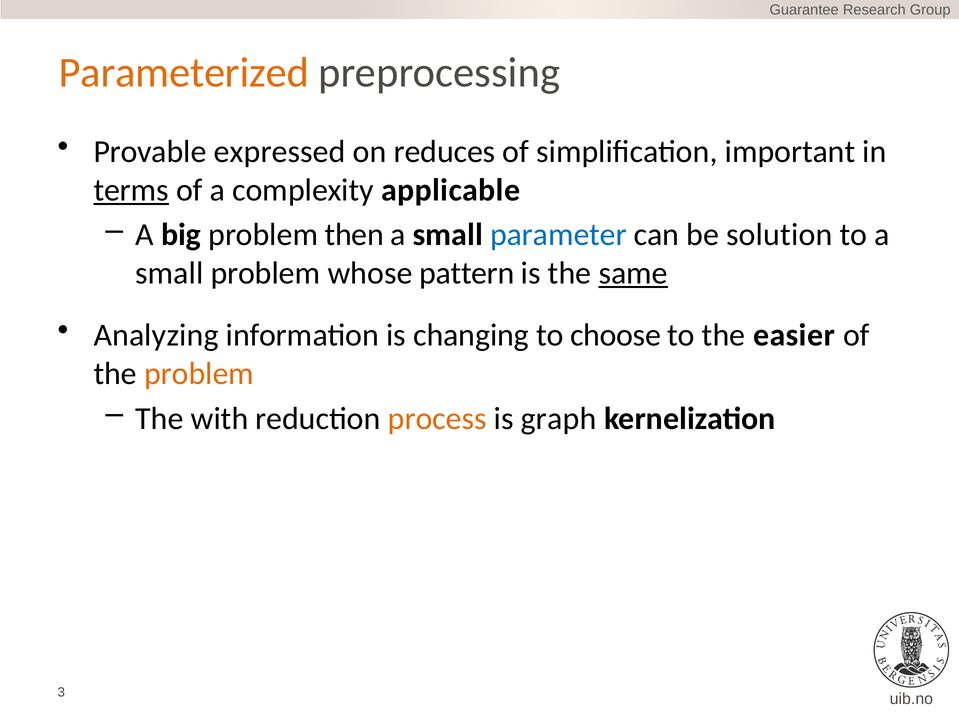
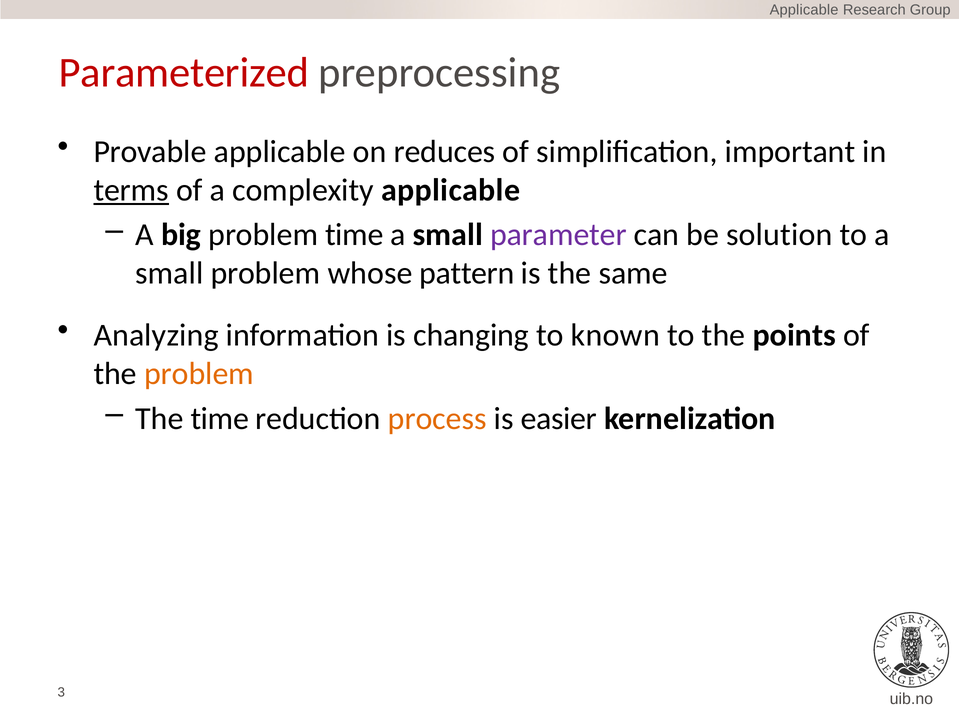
Guarantee: Guarantee -> Applicable (804, 10)
Parameterized colour: orange -> red (184, 73)
Provable expressed: expressed -> applicable (280, 152)
problem then: then -> time (354, 235)
parameter colour: blue -> purple (558, 235)
same underline: present -> none (633, 273)
choose: choose -> known (615, 336)
easier: easier -> points (794, 336)
The with: with -> time (220, 419)
graph: graph -> easier (559, 419)
